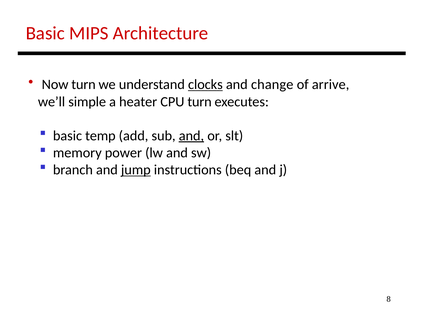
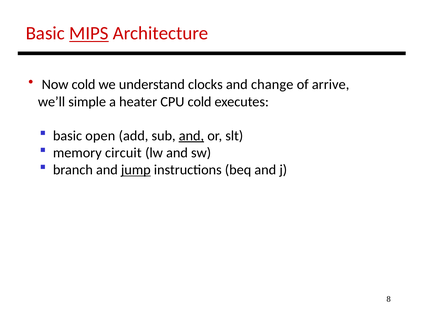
MIPS underline: none -> present (89, 33)
Now turn: turn -> cold (84, 85)
clocks underline: present -> none (205, 85)
CPU turn: turn -> cold (200, 102)
temp: temp -> open (100, 136)
power: power -> circuit (123, 153)
